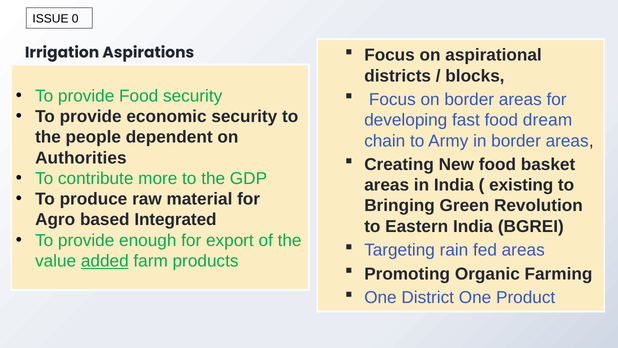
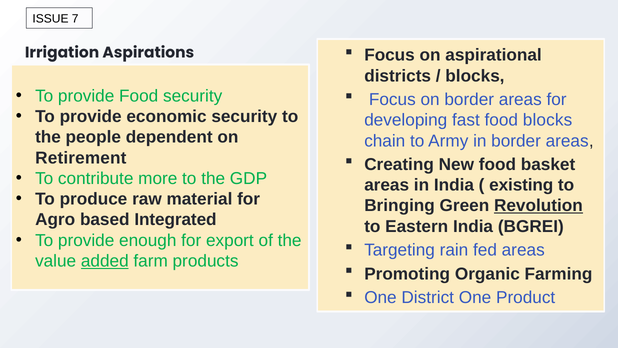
0: 0 -> 7 (75, 19)
food dream: dream -> blocks (548, 120)
Authorities: Authorities -> Retirement (81, 158)
Revolution underline: none -> present (538, 206)
